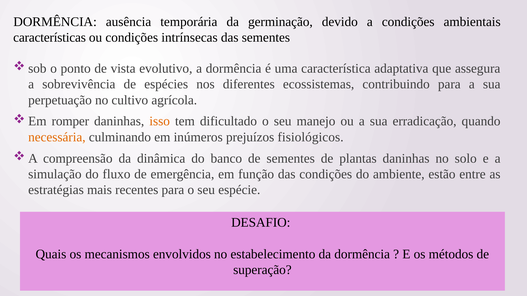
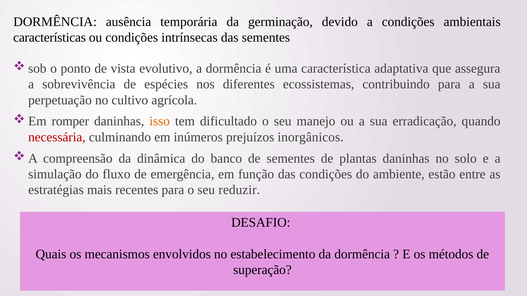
necessária colour: orange -> red (57, 137)
fisiológicos: fisiológicos -> inorgânicos (311, 137)
espécie: espécie -> reduzir (239, 190)
